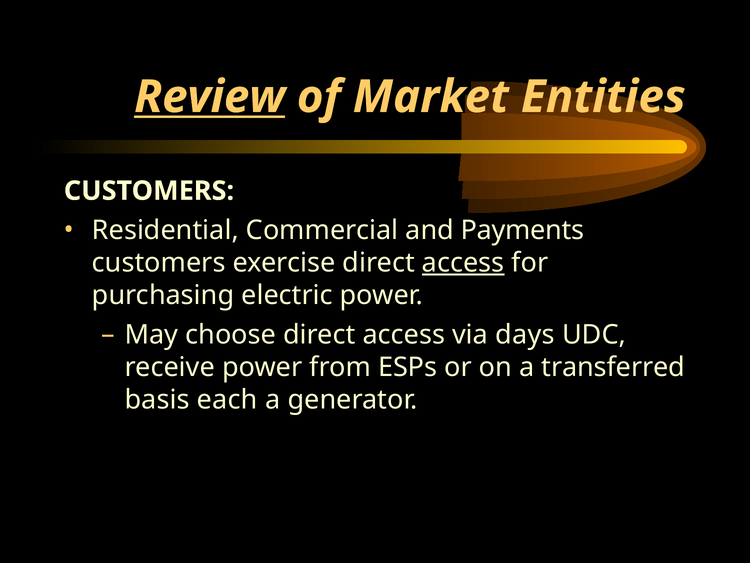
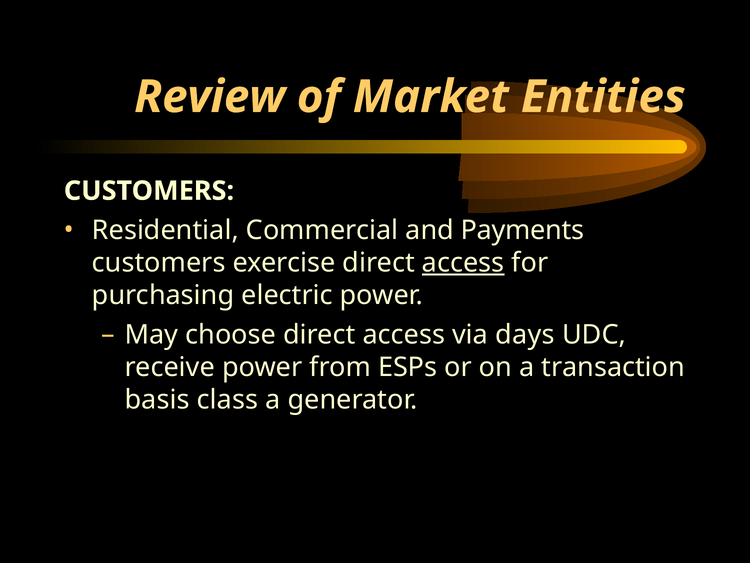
Review underline: present -> none (210, 97)
transferred: transferred -> transaction (613, 367)
each: each -> class (227, 400)
